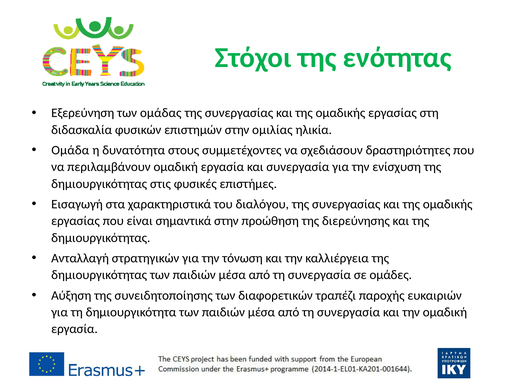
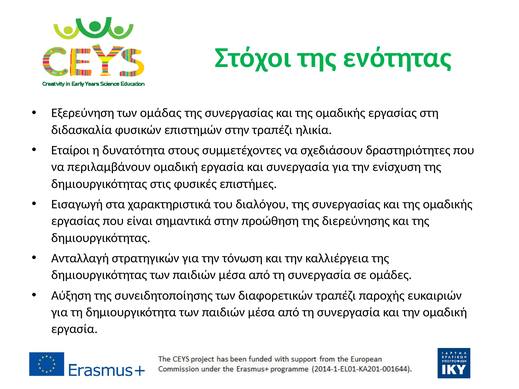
στην ομιλίας: ομιλίας -> τραπέζι (272, 130)
Ομάδα: Ομάδα -> Εταίροι (70, 150)
